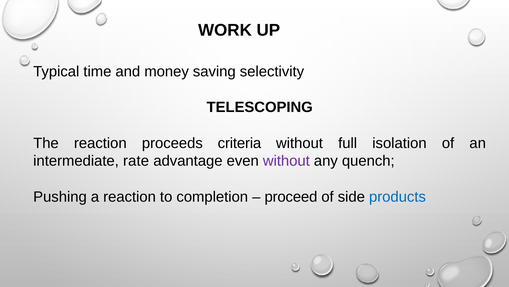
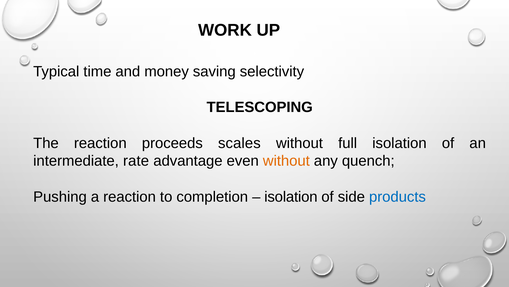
criteria: criteria -> scales (239, 143)
without colour: purple -> orange (286, 161)
proceed: proceed -> isolation (291, 196)
